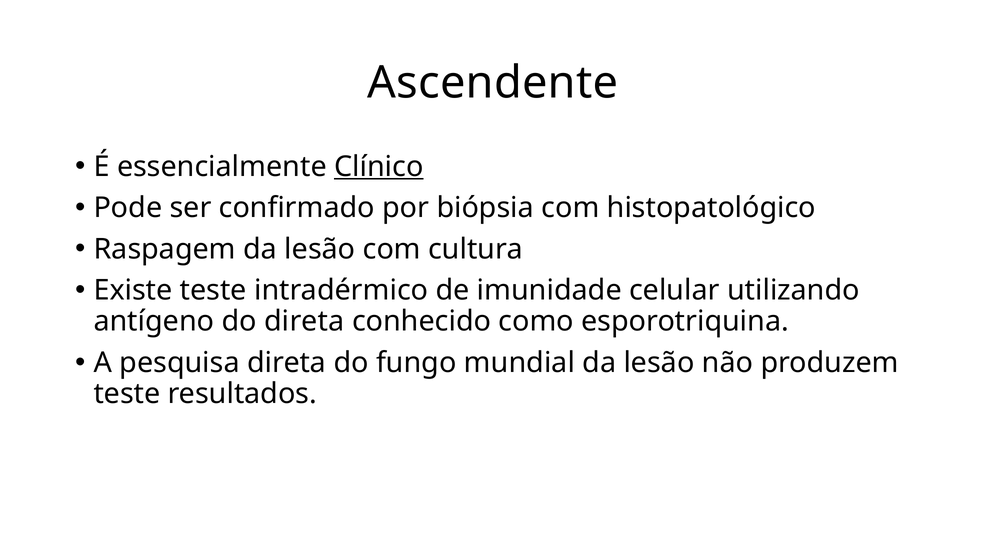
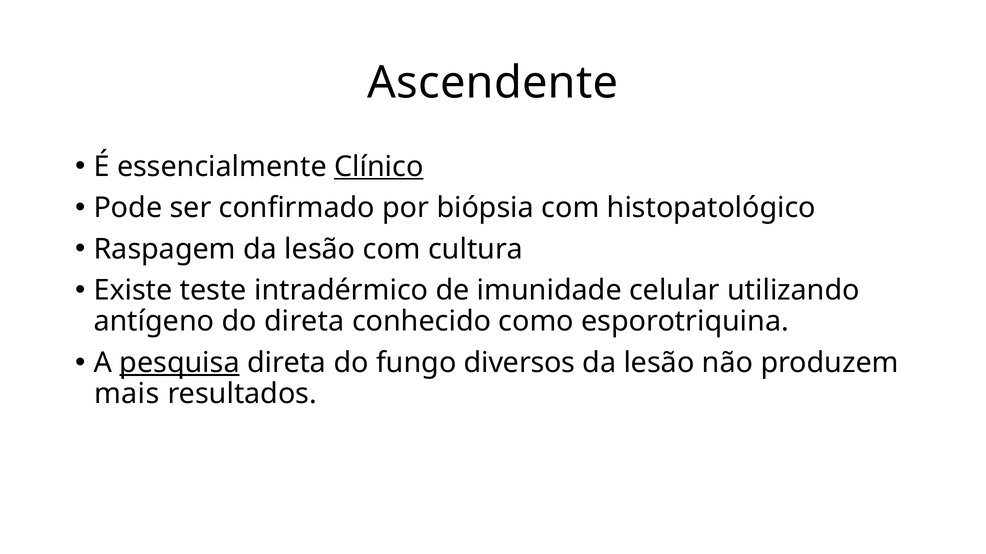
pesquisa underline: none -> present (180, 363)
mundial: mundial -> diversos (520, 363)
teste: teste -> mais (127, 394)
